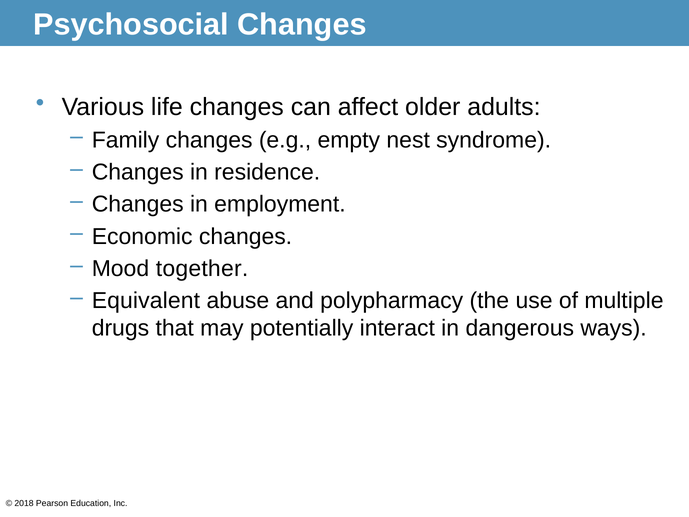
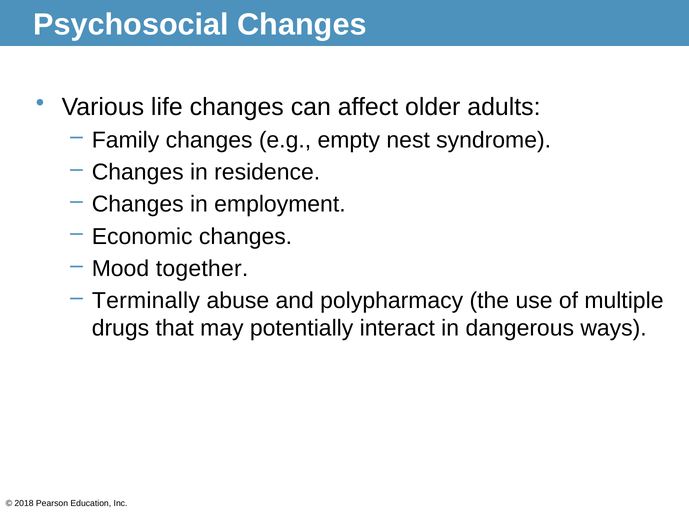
Equivalent: Equivalent -> Terminally (146, 301)
